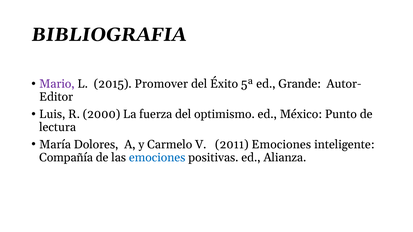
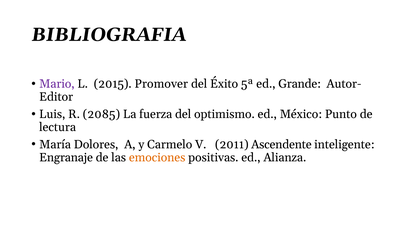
2000: 2000 -> 2085 (101, 114)
2011 Emociones: Emociones -> Ascendente (281, 145)
Compañía: Compañía -> Engranaje (66, 158)
emociones colour: blue -> orange (157, 158)
